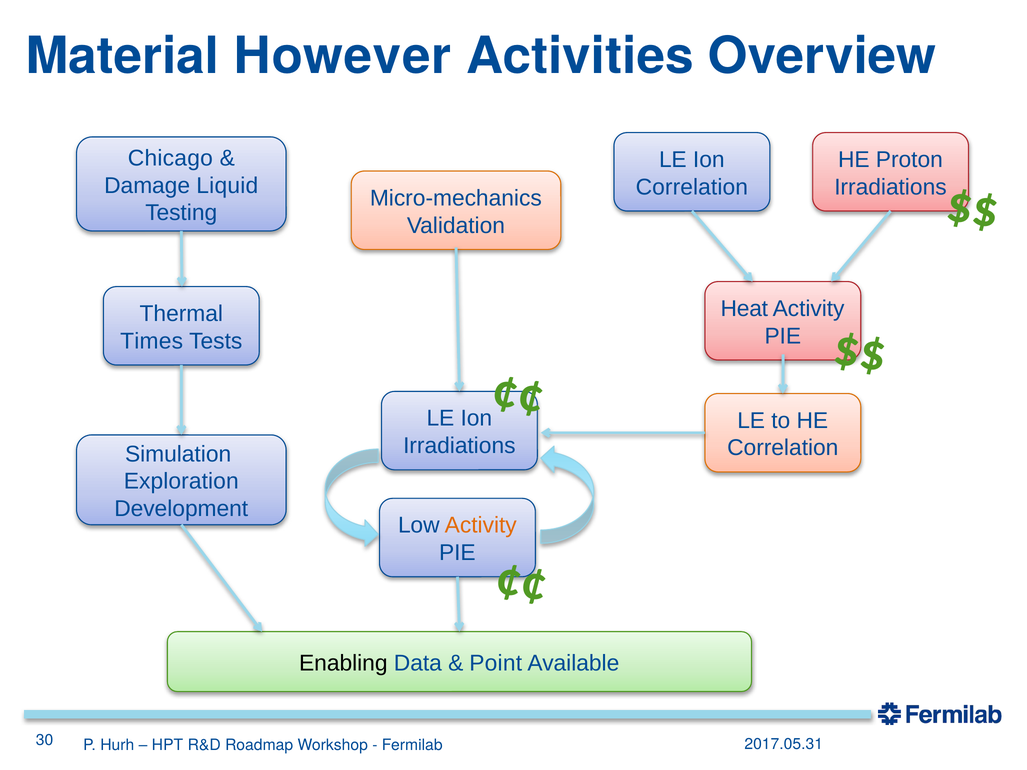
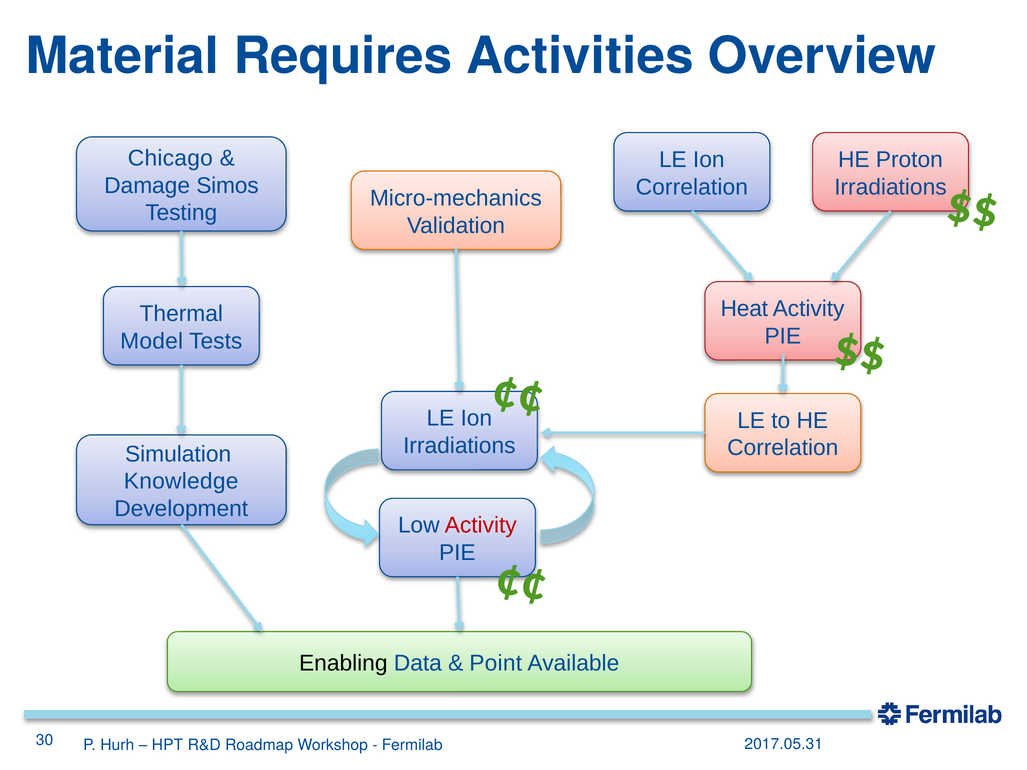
However: However -> Requires (343, 56)
Liquid: Liquid -> Simos (227, 186)
Times: Times -> Model (152, 341)
Exploration: Exploration -> Knowledge (181, 482)
Activity colour: orange -> red (481, 526)
